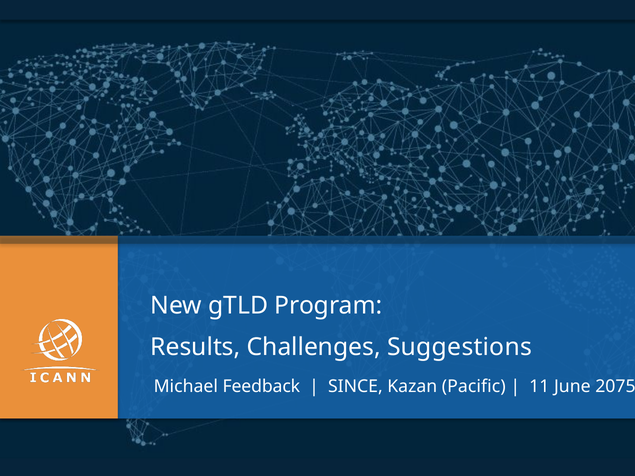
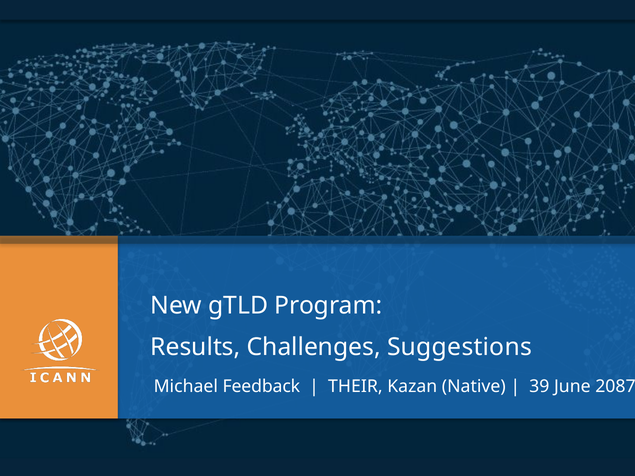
SINCE: SINCE -> THEIR (355, 387)
Pacific: Pacific -> Native (474, 387)
11: 11 -> 39 (539, 387)
2075: 2075 -> 2087 (615, 387)
